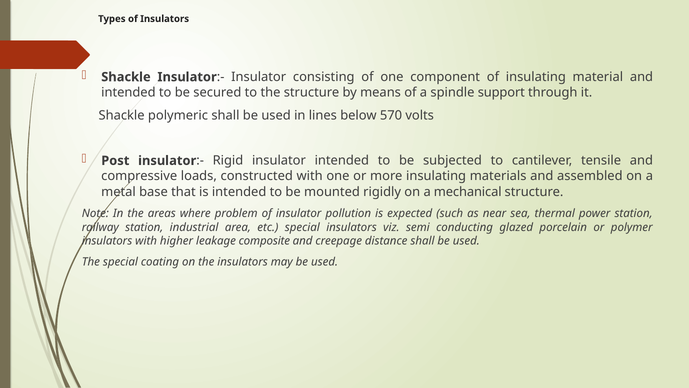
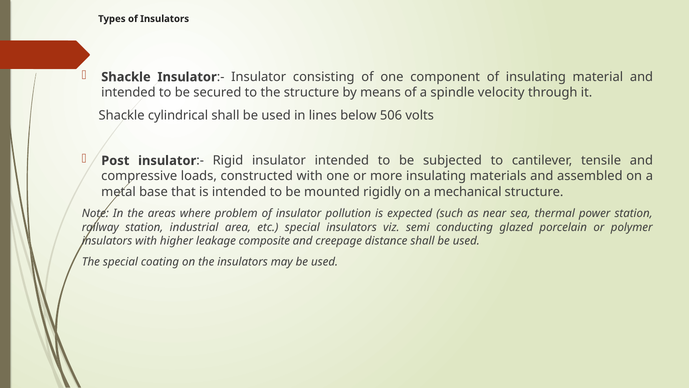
support: support -> velocity (501, 92)
polymeric: polymeric -> cylindrical (178, 115)
570: 570 -> 506 (391, 115)
